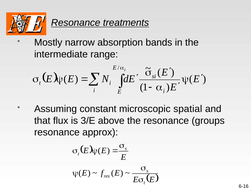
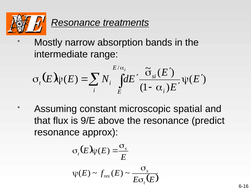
3/E: 3/E -> 9/E (88, 121)
groups: groups -> predict (208, 121)
